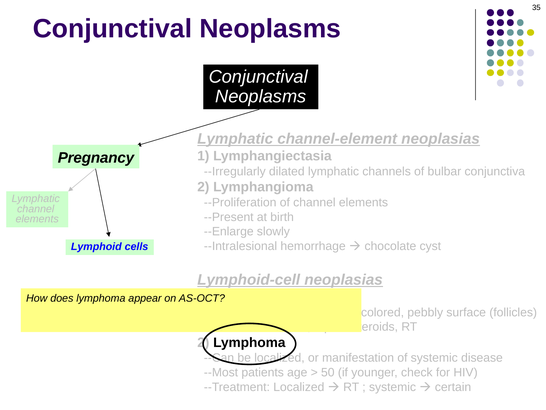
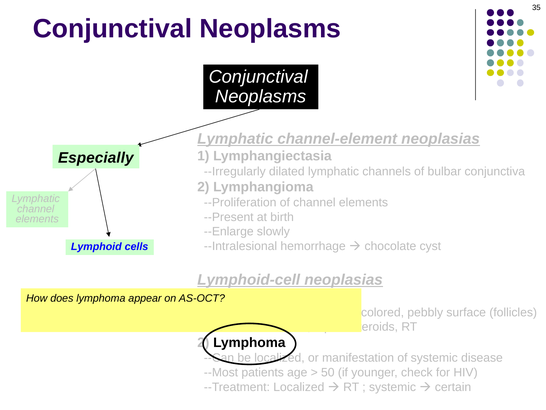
Pregnancy: Pregnancy -> Especially (96, 158)
